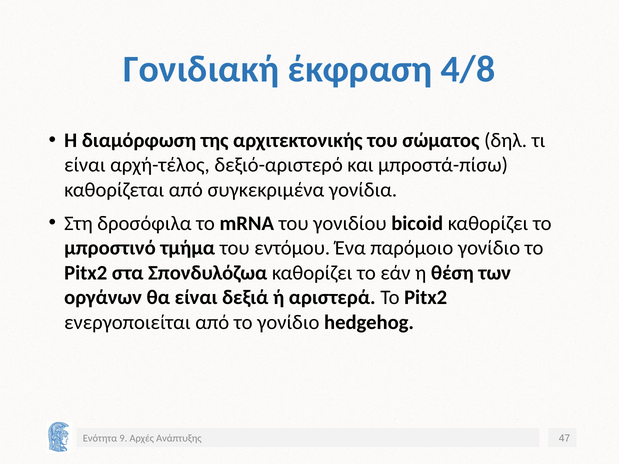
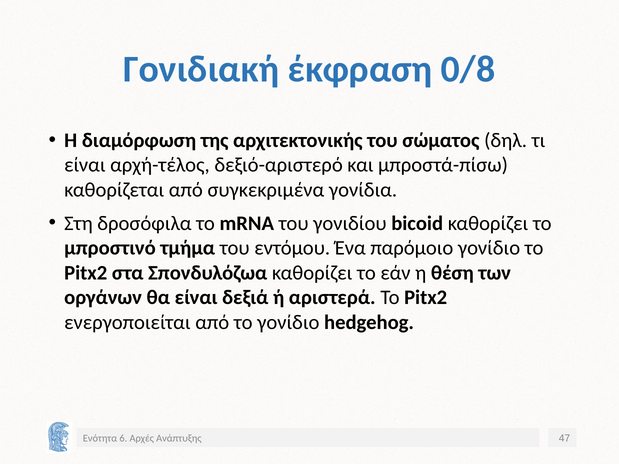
4/8: 4/8 -> 0/8 (468, 69)
9: 9 -> 6 (123, 438)
